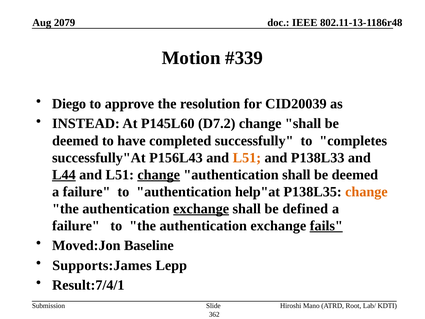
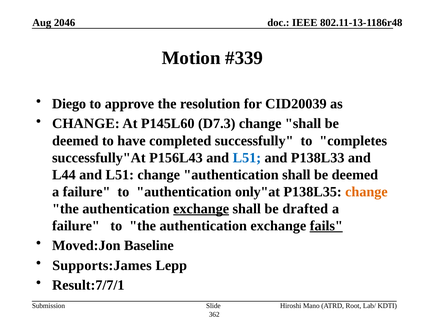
2079: 2079 -> 2046 (65, 23)
INSTEAD: INSTEAD -> CHANGE (86, 124)
D7.2: D7.2 -> D7.3 (217, 124)
L51 colour: orange -> blue (247, 158)
L44 underline: present -> none (64, 175)
change underline: present -> none (159, 175)
help"at: help"at -> only"at (258, 192)
defined: defined -> drafted (305, 209)
Result:7/4/1: Result:7/4/1 -> Result:7/7/1 (88, 285)
